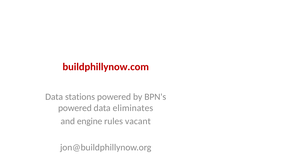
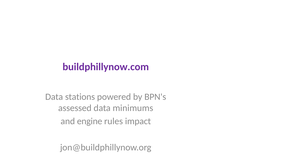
buildphillynow.com colour: red -> purple (106, 67)
powered: powered -> assessed (75, 109)
eliminates: eliminates -> minimums (133, 109)
vacant: vacant -> impact (138, 122)
